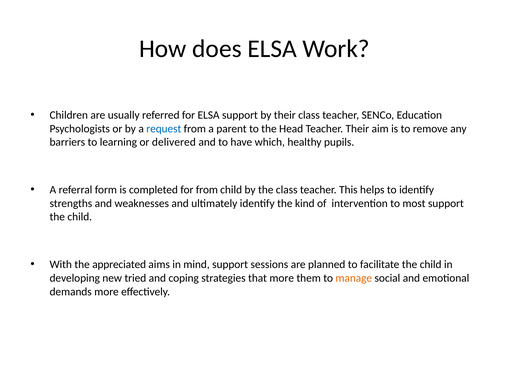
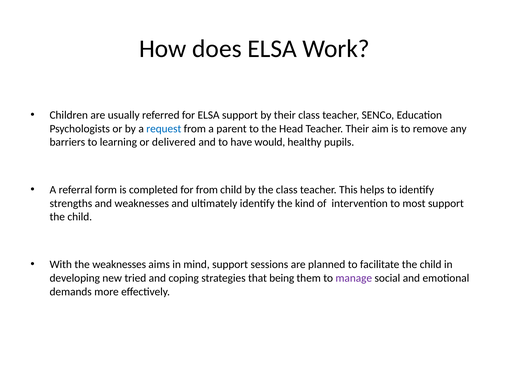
which: which -> would (270, 142)
the appreciated: appreciated -> weaknesses (119, 264)
that more: more -> being (282, 278)
manage colour: orange -> purple (354, 278)
